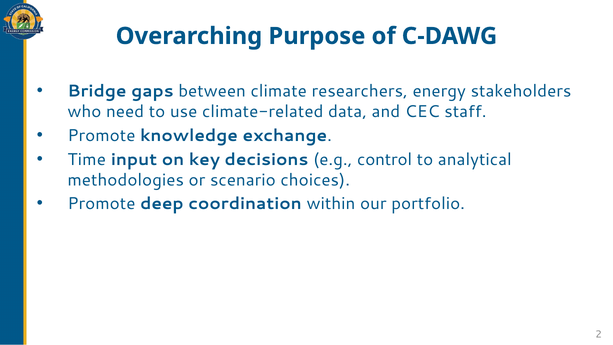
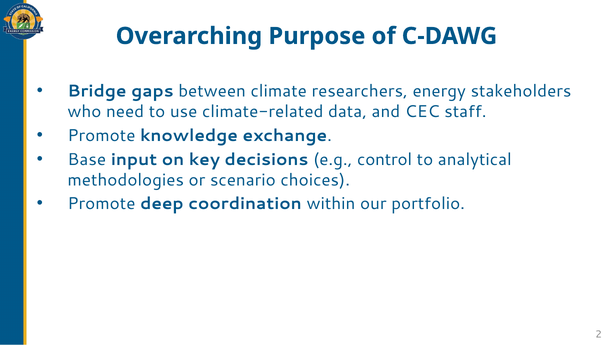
Time: Time -> Base (87, 159)
